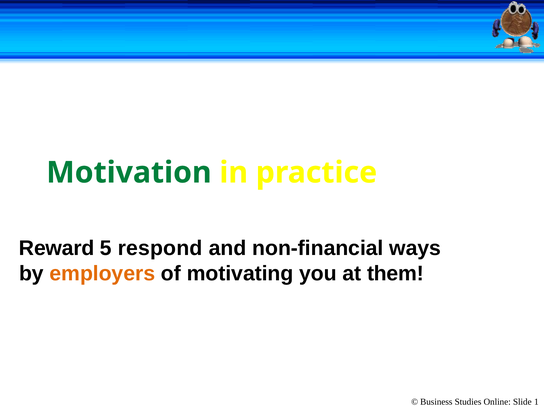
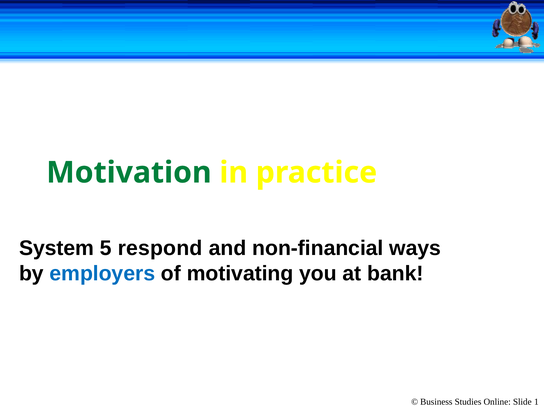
Reward: Reward -> System (57, 248)
employers colour: orange -> blue (102, 273)
them: them -> bank (395, 273)
